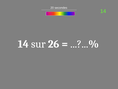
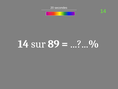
26: 26 -> 89 (54, 44)
